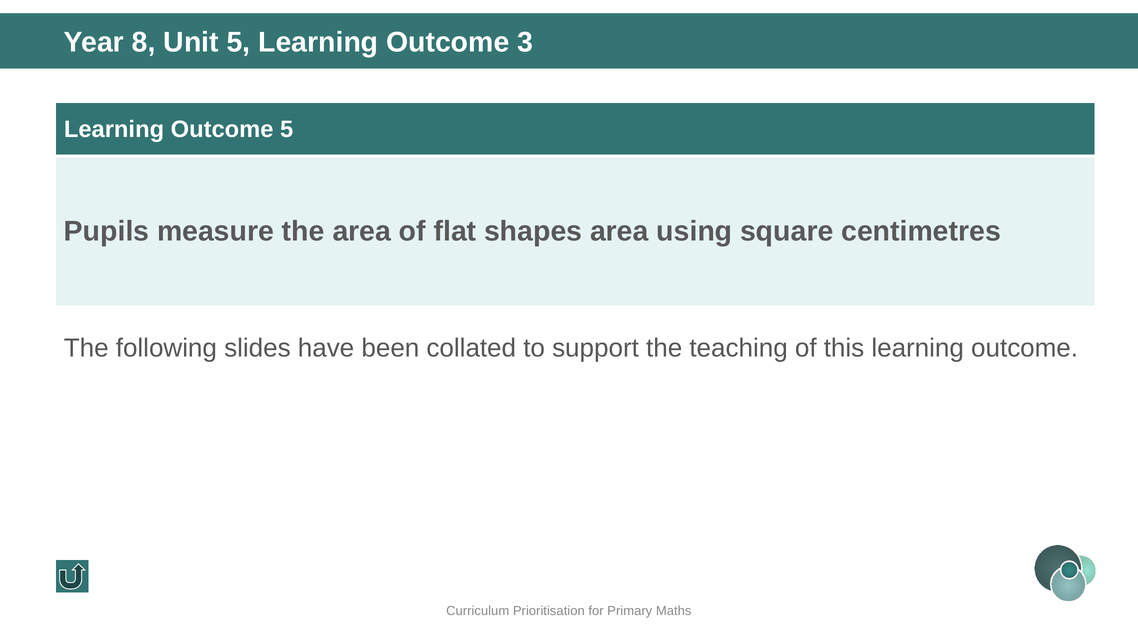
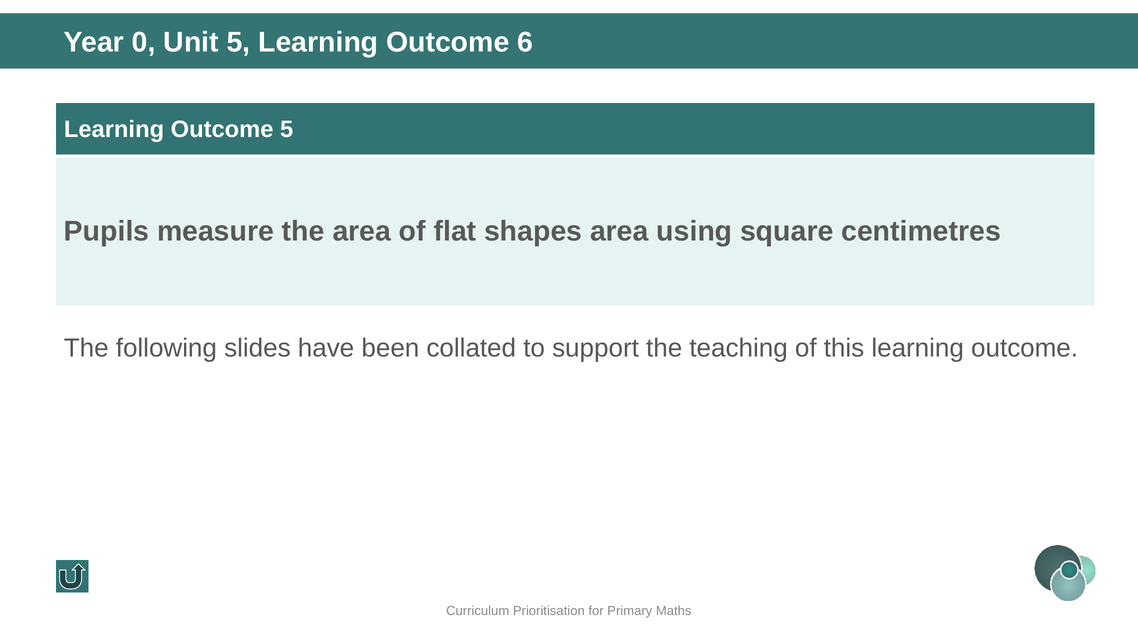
8: 8 -> 0 (144, 42)
3: 3 -> 6 (525, 42)
